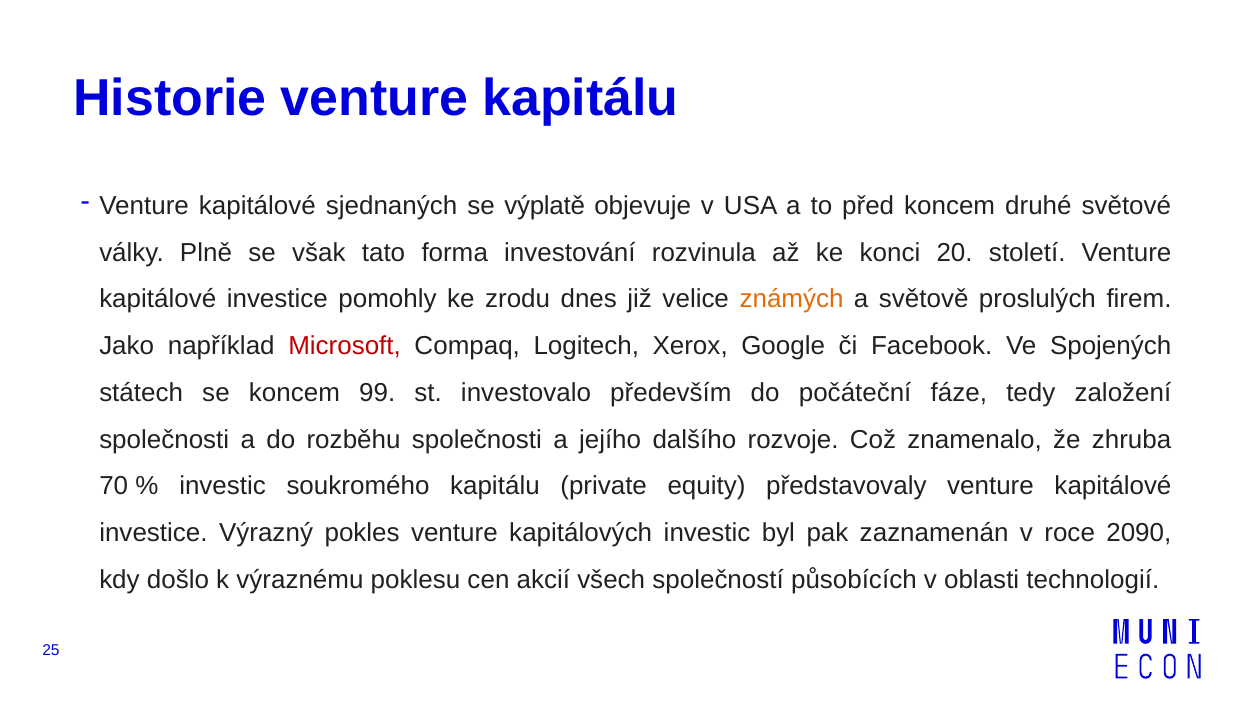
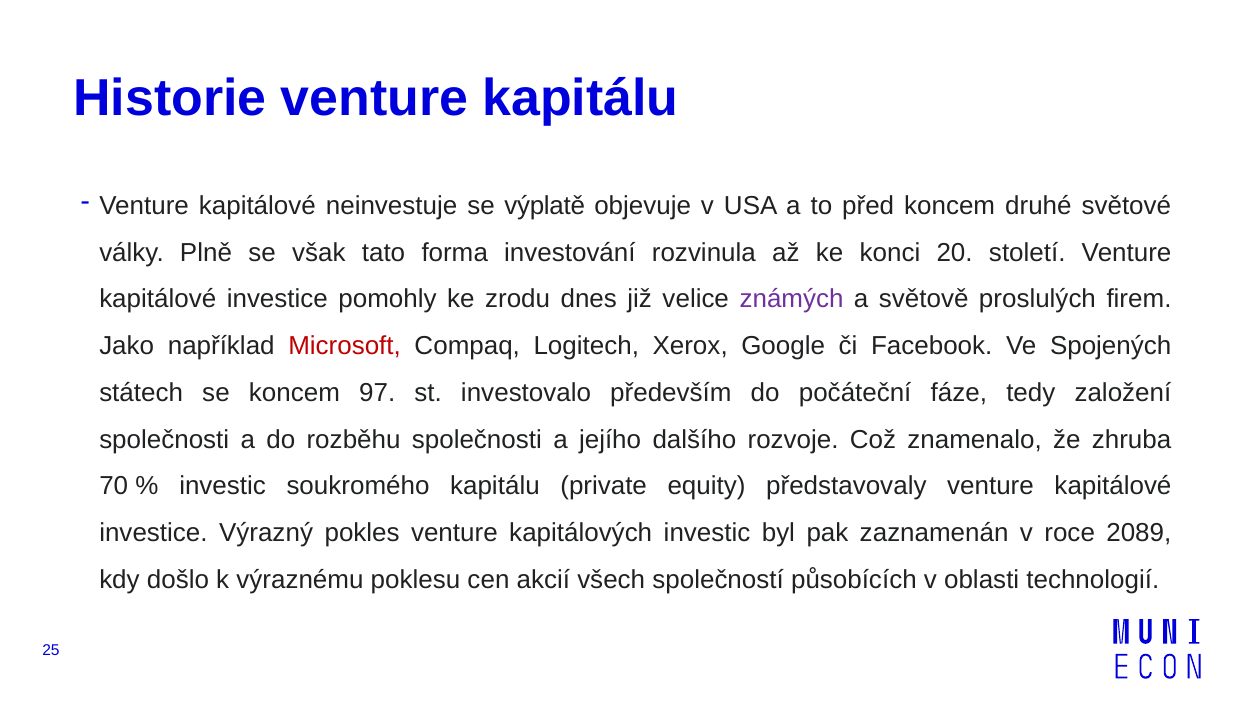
sjednaných: sjednaných -> neinvestuje (392, 206)
známých colour: orange -> purple (792, 299)
99: 99 -> 97 (377, 393)
2090: 2090 -> 2089 (1139, 533)
